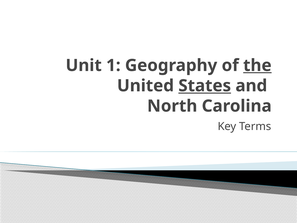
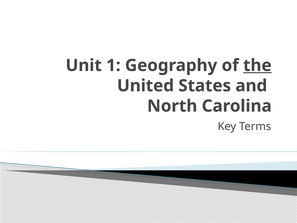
States underline: present -> none (205, 86)
